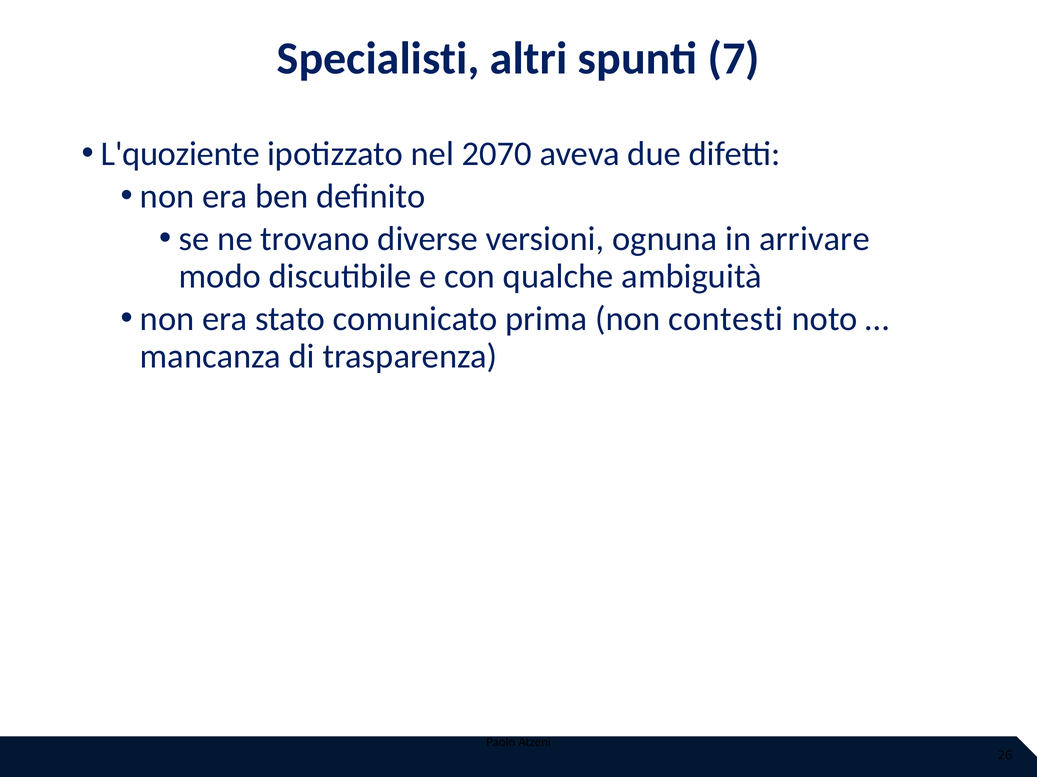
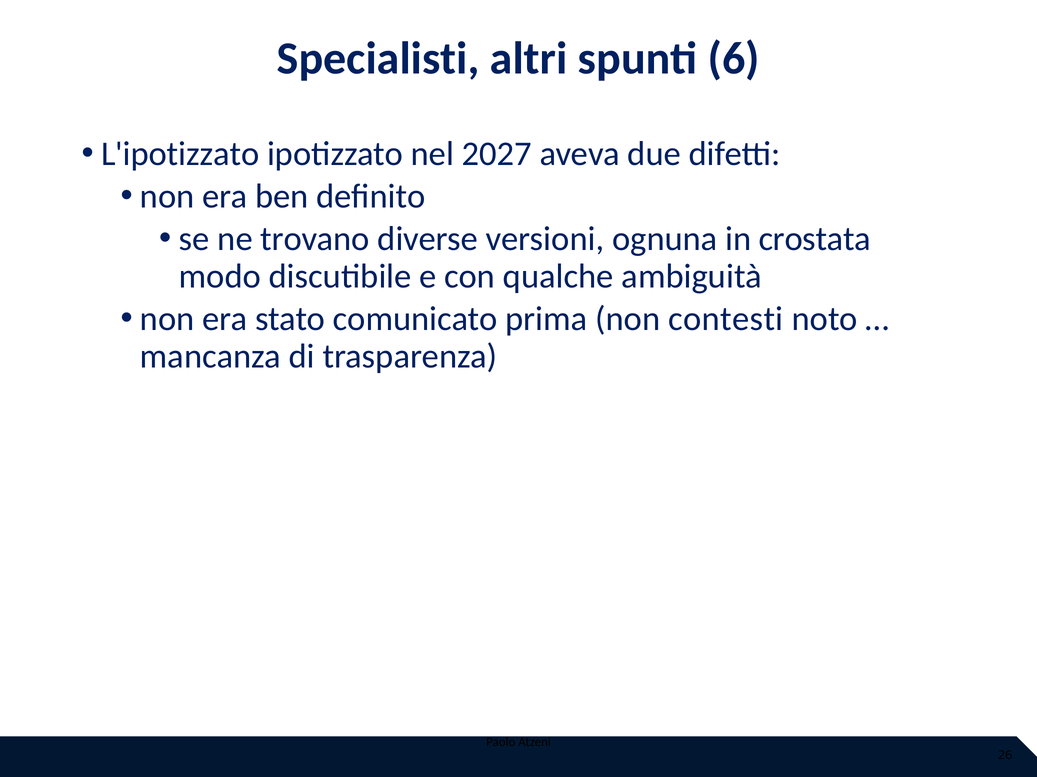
7: 7 -> 6 (734, 59)
L'quoziente: L'quoziente -> L'ipotizzato (180, 154)
2070: 2070 -> 2027 (497, 154)
arrivare: arrivare -> crostata (815, 239)
